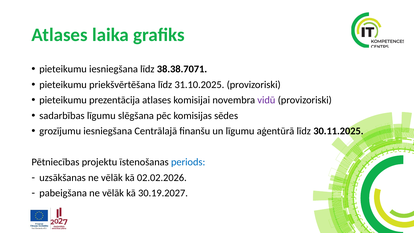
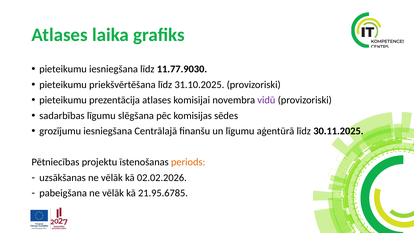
38.38.7071: 38.38.7071 -> 11.77.9030 (182, 69)
periods colour: blue -> orange (188, 162)
30.19.2027: 30.19.2027 -> 21.95.6785 (163, 193)
